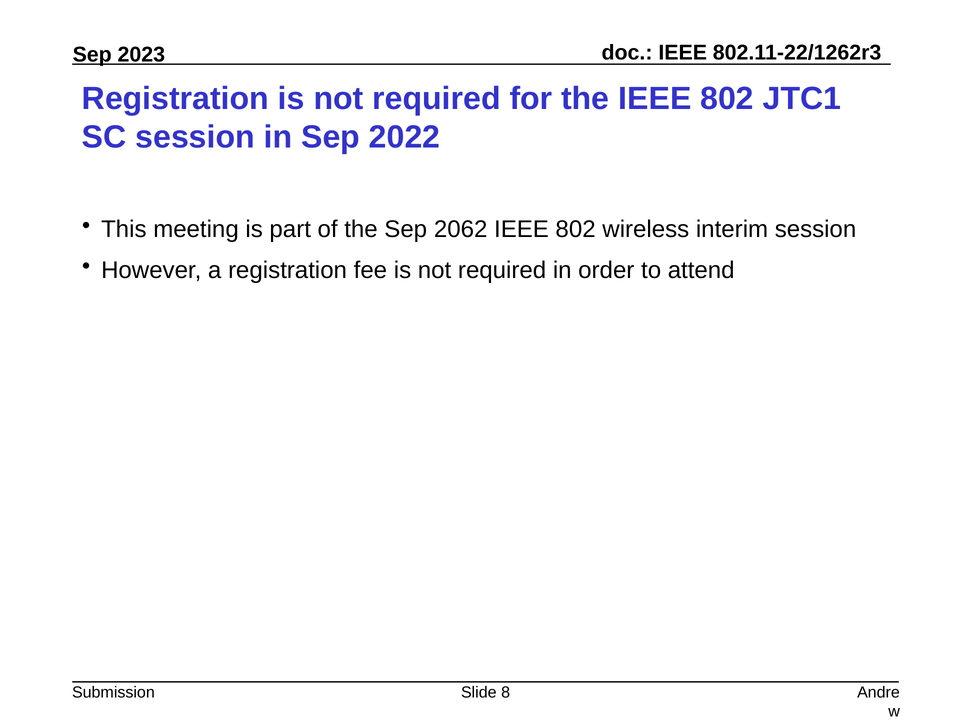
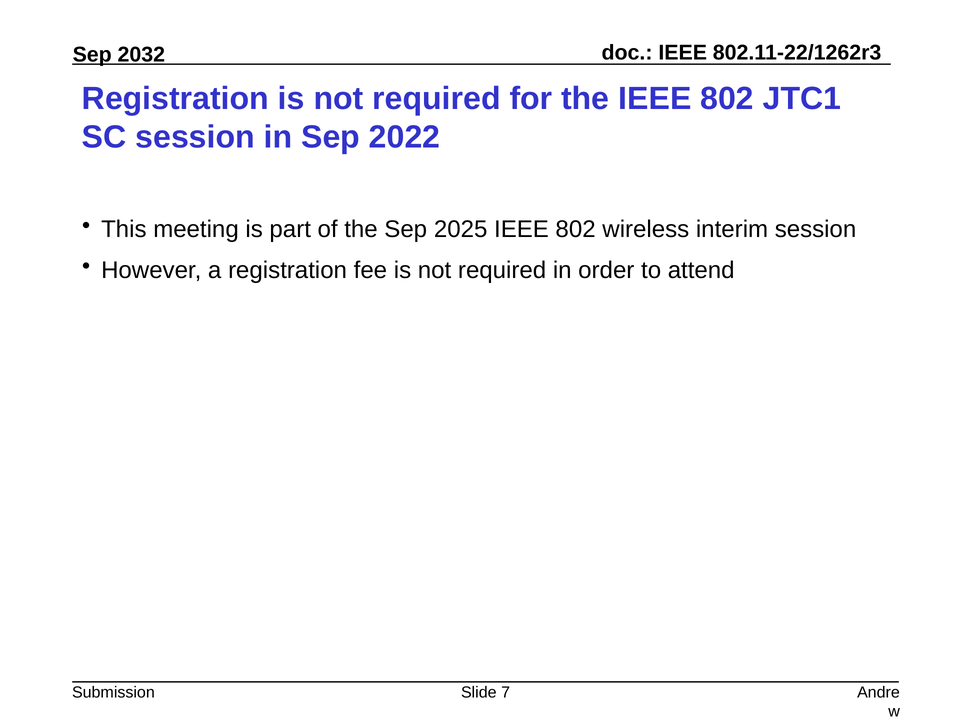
2023: 2023 -> 2032 (141, 55)
2062: 2062 -> 2025 (461, 230)
8: 8 -> 7 (506, 693)
